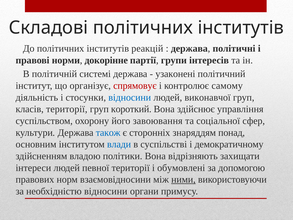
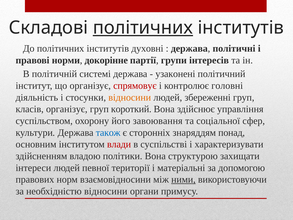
політичних underline: none -> present (143, 28)
реакцій: реакцій -> духовні (147, 48)
самому: самому -> головні (227, 86)
відносини colour: blue -> orange (130, 97)
виконавчої: виконавчої -> збереженні (208, 97)
класів території: території -> організує (67, 109)
влади colour: blue -> red (119, 144)
демократичному: демократичному -> характеризувати (229, 144)
відрізняють: відрізняють -> структурою (193, 156)
обумовлені: обумовлені -> матеріальні (181, 168)
